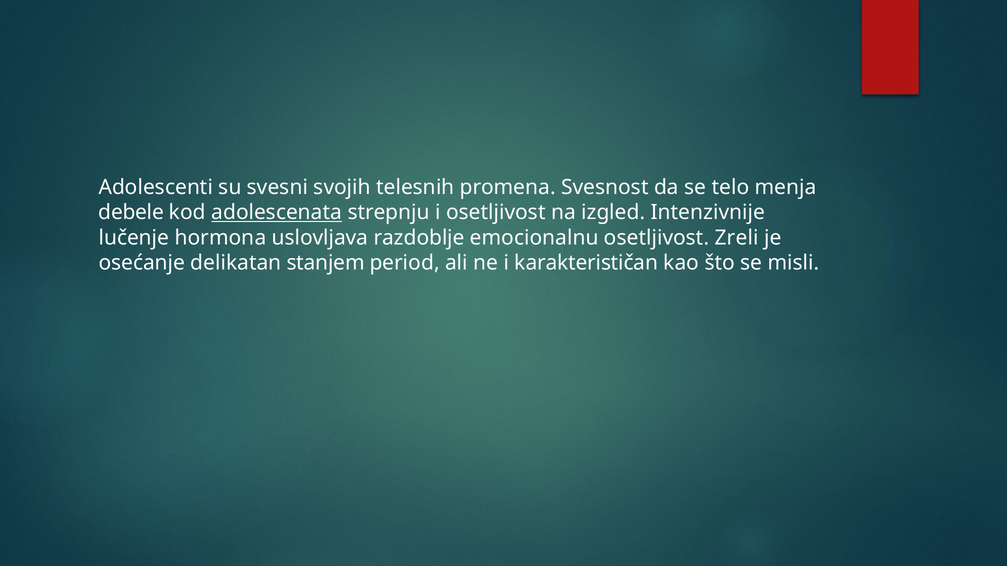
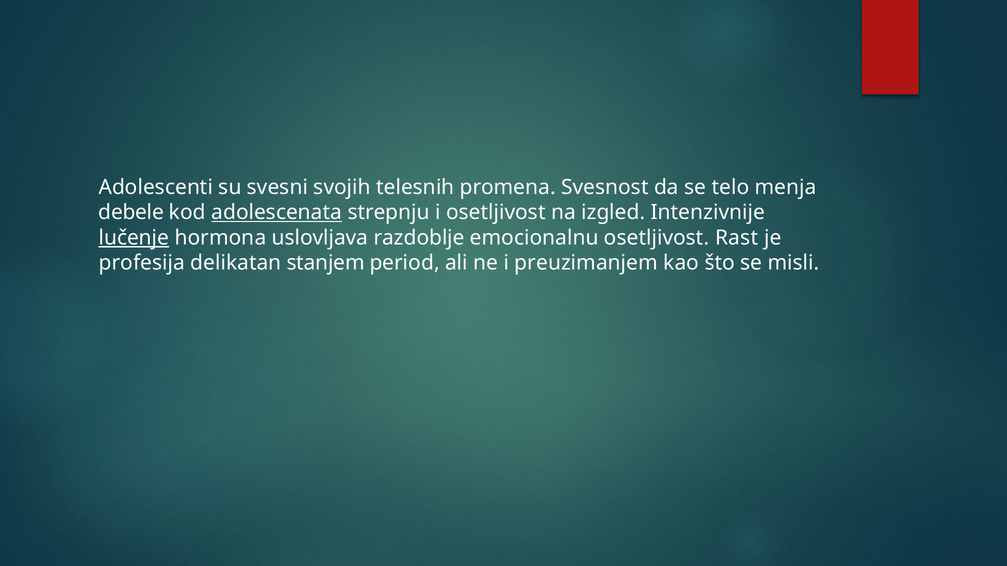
lučenje underline: none -> present (134, 238)
Zreli: Zreli -> Rast (737, 238)
osećanje: osećanje -> profesija (142, 263)
karakterističan: karakterističan -> preuzimanjem (586, 263)
